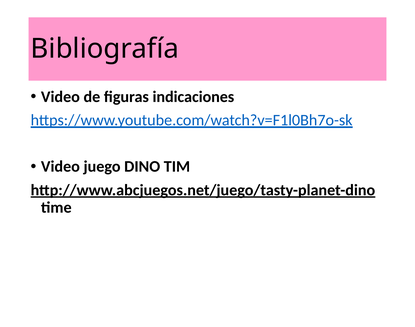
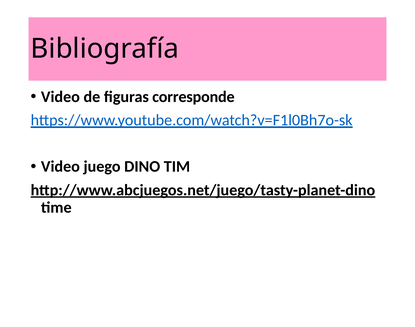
indicaciones: indicaciones -> corresponde (193, 97)
